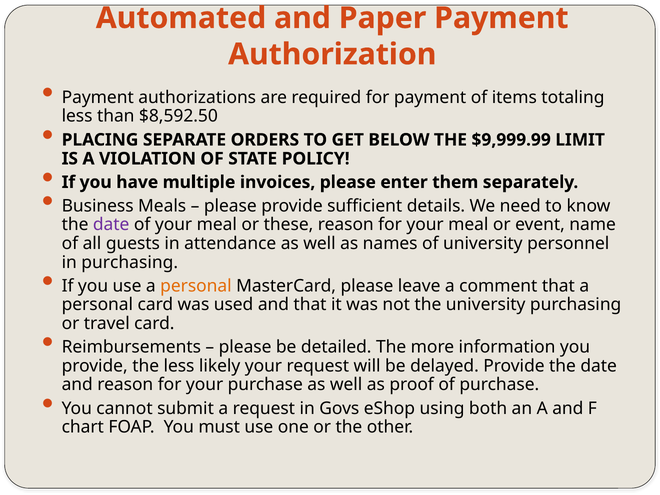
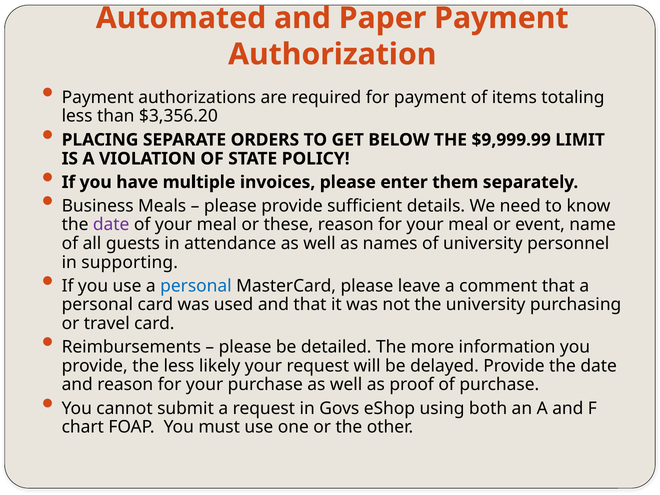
$8,592.50: $8,592.50 -> $3,356.20 (178, 116)
in purchasing: purchasing -> supporting (130, 262)
personal colour: orange -> blue (196, 286)
